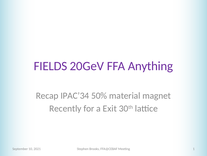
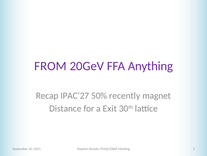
FIELDS: FIELDS -> FROM (50, 66)
IPAC’34: IPAC’34 -> IPAC’27 (75, 95)
material: material -> recently (125, 95)
Recently: Recently -> Distance (65, 108)
